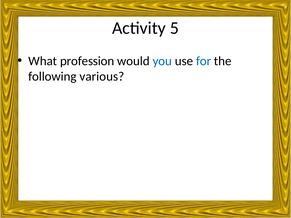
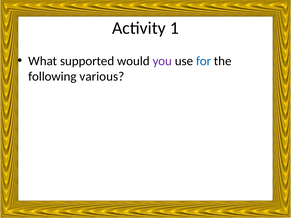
5: 5 -> 1 (174, 28)
profession: profession -> supported (87, 61)
you colour: blue -> purple (162, 61)
